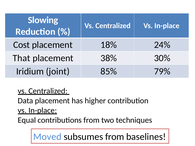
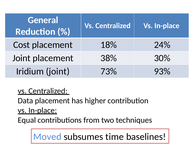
Slowing: Slowing -> General (43, 20)
That: That -> Joint (22, 58)
85%: 85% -> 73% (109, 72)
79%: 79% -> 93% (162, 72)
subsumes from: from -> time (115, 137)
